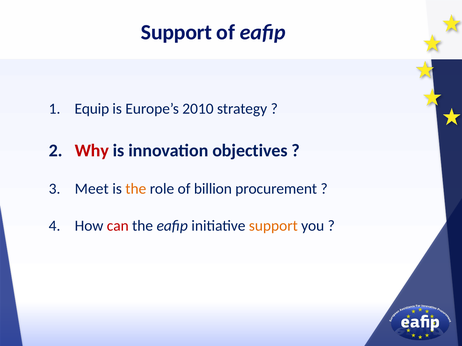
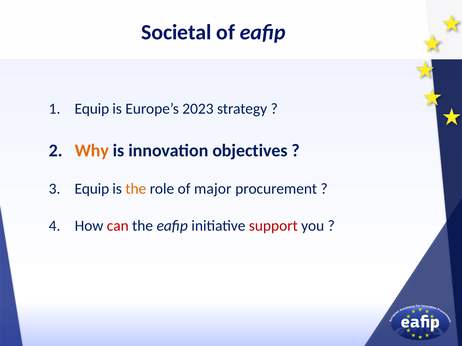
Support: Support -> Societal (176, 32)
2010: 2010 -> 2023 (198, 109)
Why colour: red -> orange (92, 151)
Meet: Meet -> Equip (92, 189)
billion: billion -> major (213, 189)
support colour: orange -> red (273, 226)
